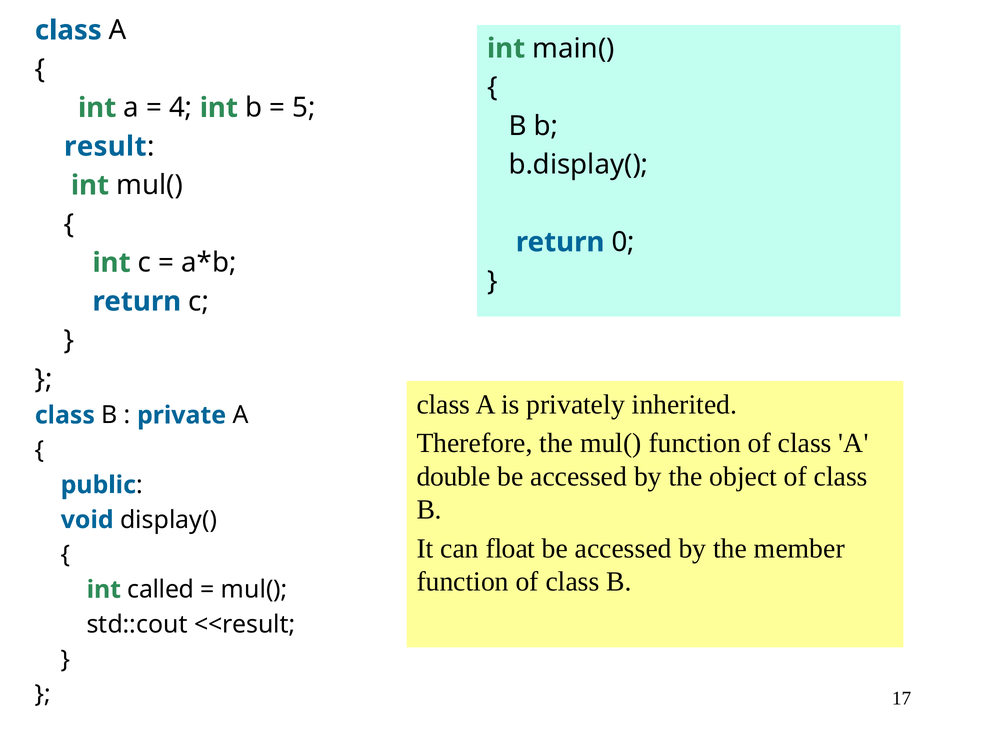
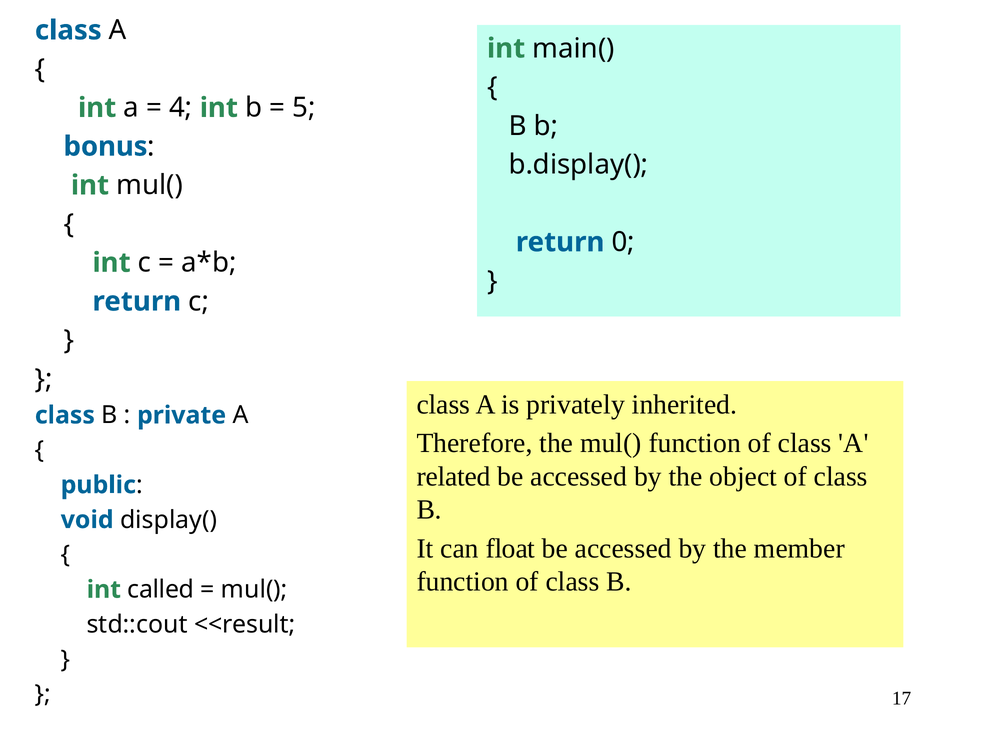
result: result -> bonus (106, 146)
double: double -> related (453, 477)
